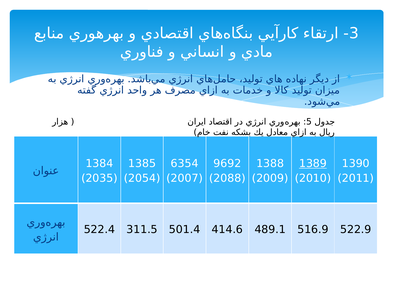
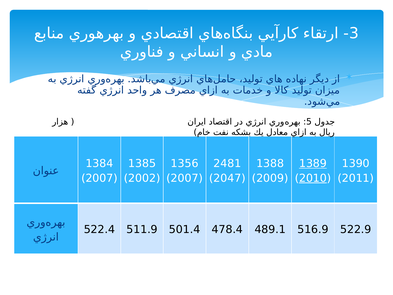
6354: 6354 -> 1356 (185, 163)
9692: 9692 -> 2481 (227, 163)
2035: 2035 -> 2007 (99, 178)
2054: 2054 -> 2002 (142, 178)
2088: 2088 -> 2047 (227, 178)
2010 underline: none -> present (313, 178)
311.5: 311.5 -> 511.9 (142, 229)
414.6: 414.6 -> 478.4 (227, 229)
